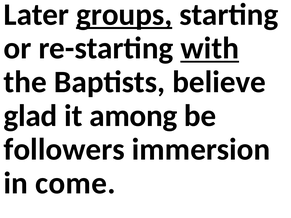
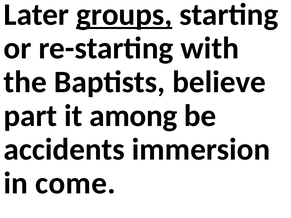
with underline: present -> none (210, 48)
glad: glad -> part (30, 116)
followers: followers -> accidents (64, 150)
